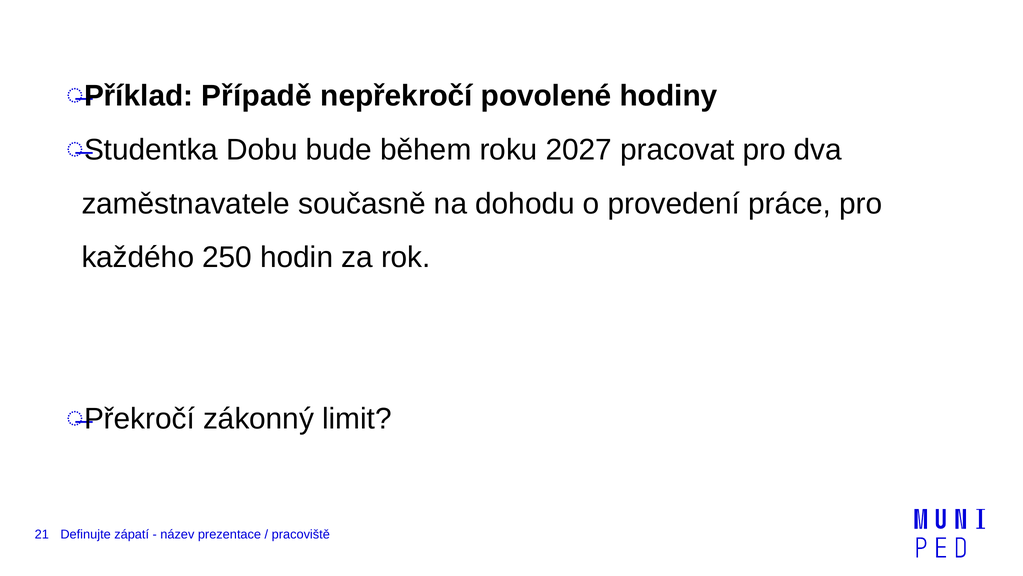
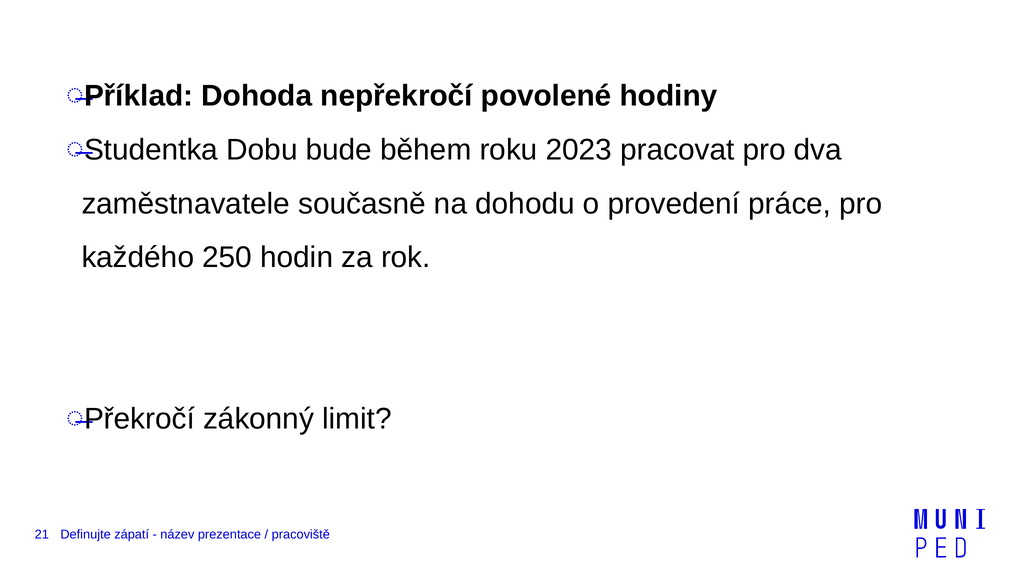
Případě: Případě -> Dohoda (257, 96)
2027: 2027 -> 2023 (579, 150)
